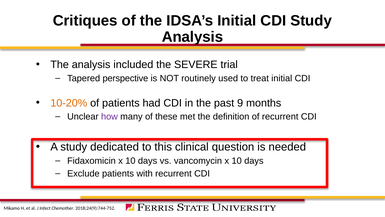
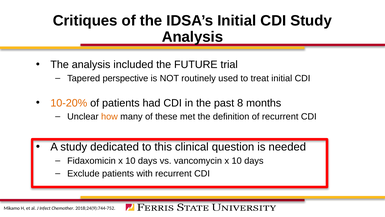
SEVERE: SEVERE -> FUTURE (196, 65)
9: 9 -> 8 (240, 103)
how colour: purple -> orange (109, 116)
